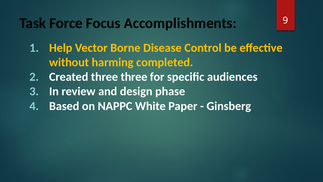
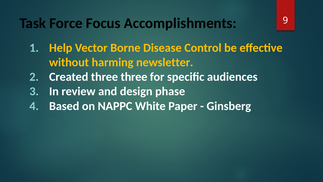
completed: completed -> newsletter (165, 62)
